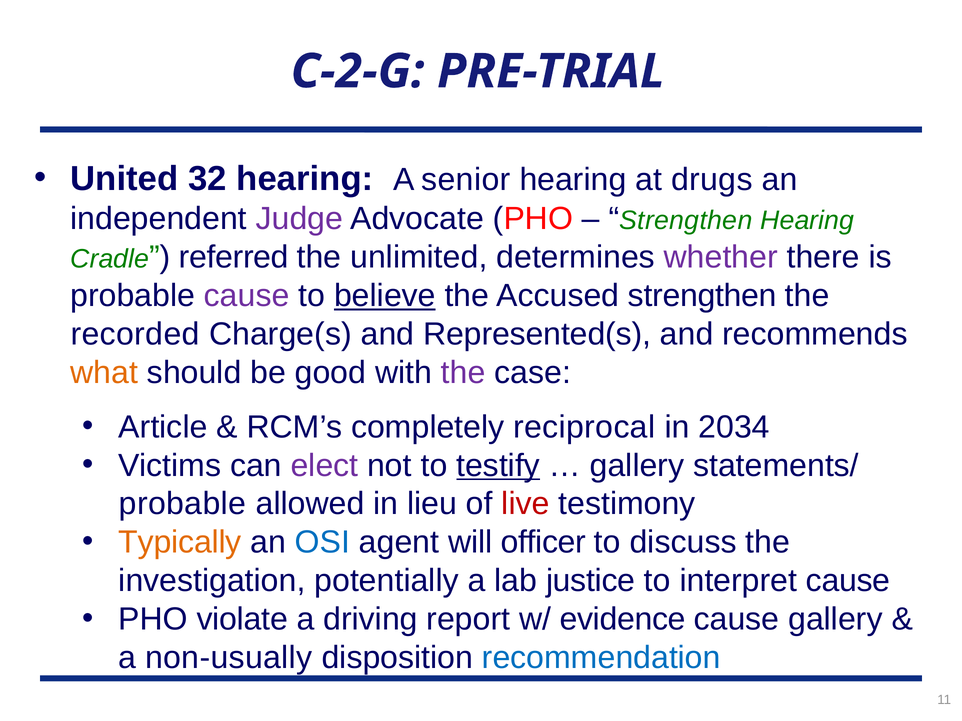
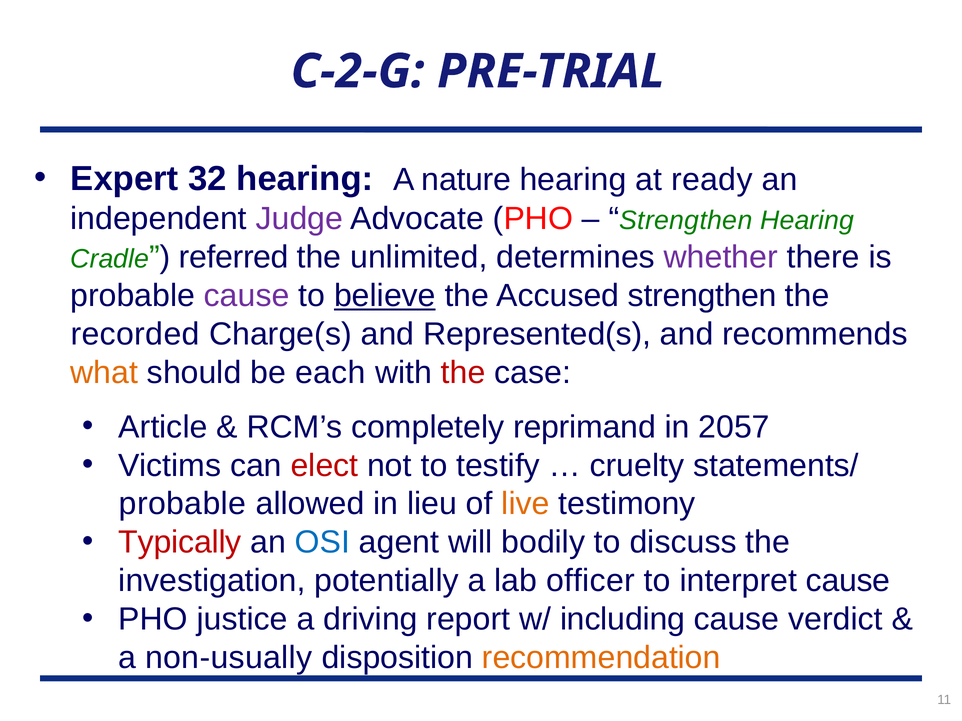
United: United -> Expert (124, 179)
senior: senior -> nature (466, 180)
drugs: drugs -> ready (712, 180)
good: good -> each (330, 373)
the colour: purple -> red (463, 373)
reciprocal: reciprocal -> reprimand (585, 427)
2034: 2034 -> 2057 (734, 427)
elect colour: purple -> red (324, 466)
testify underline: present -> none (498, 466)
gallery: gallery -> cruelty (637, 466)
live colour: red -> orange (526, 504)
Typically colour: orange -> red (180, 543)
officer: officer -> bodily (543, 543)
justice: justice -> officer (590, 581)
violate: violate -> justice (242, 620)
evidence: evidence -> including (623, 620)
cause gallery: gallery -> verdict (835, 620)
recommendation colour: blue -> orange (601, 658)
